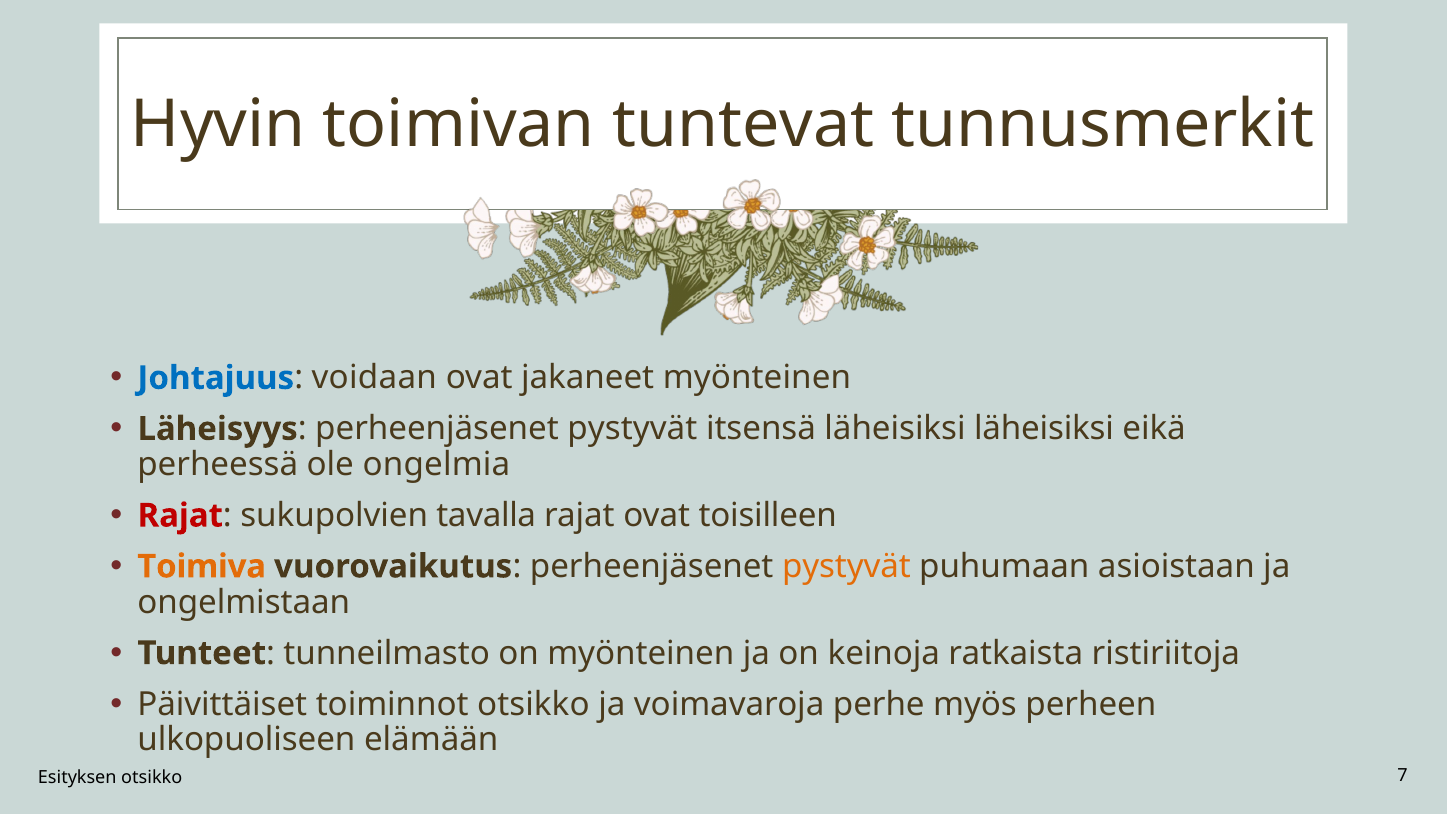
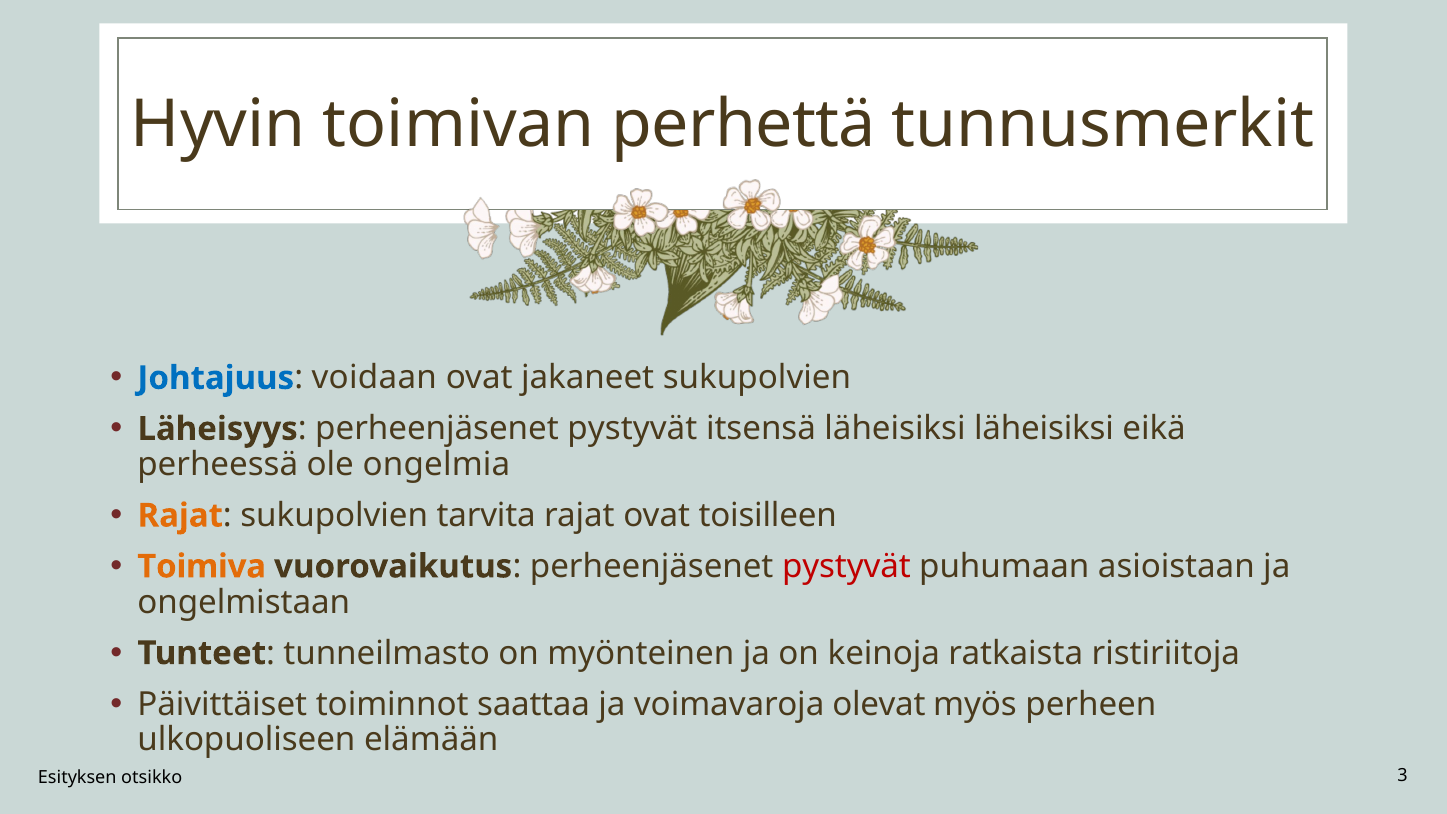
tuntevat: tuntevat -> perhettä (744, 124)
jakaneet myönteinen: myönteinen -> sukupolvien (757, 378)
Rajat colour: red -> orange (180, 516)
tavalla: tavalla -> tarvita (486, 516)
pystyvät colour: orange -> red (846, 566)
toiminnot otsikko: otsikko -> saattaa (534, 704)
perhe: perhe -> olevat (879, 704)
7: 7 -> 3 (1402, 776)
